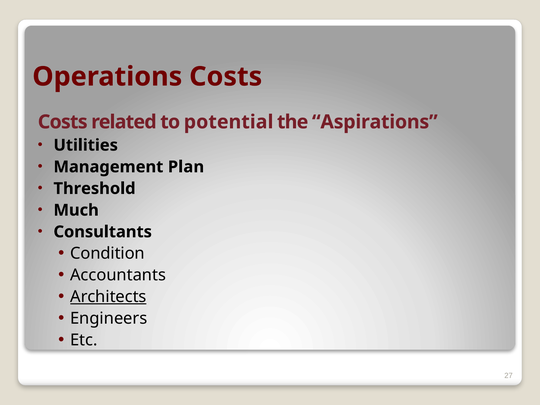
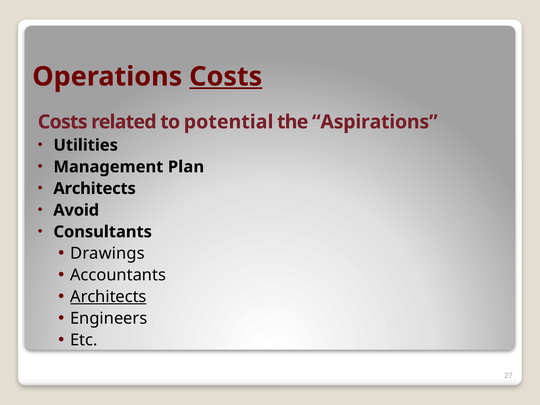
Costs underline: none -> present (226, 77)
Threshold: Threshold -> Architects (95, 189)
Much: Much -> Avoid (76, 210)
Condition: Condition -> Drawings (107, 254)
